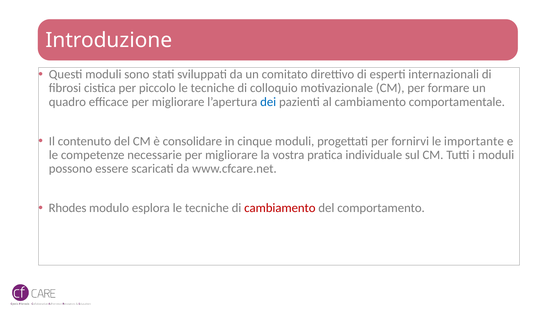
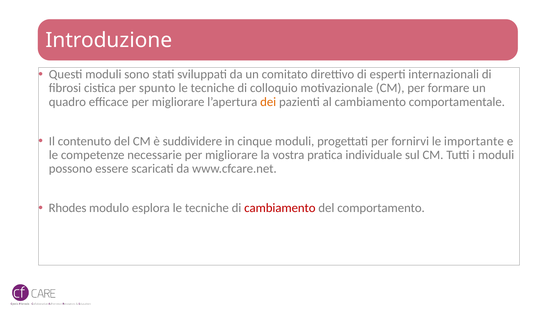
piccolo: piccolo -> spunto (157, 88)
dei colour: blue -> orange (268, 102)
consolidare: consolidare -> suddividere (192, 141)
